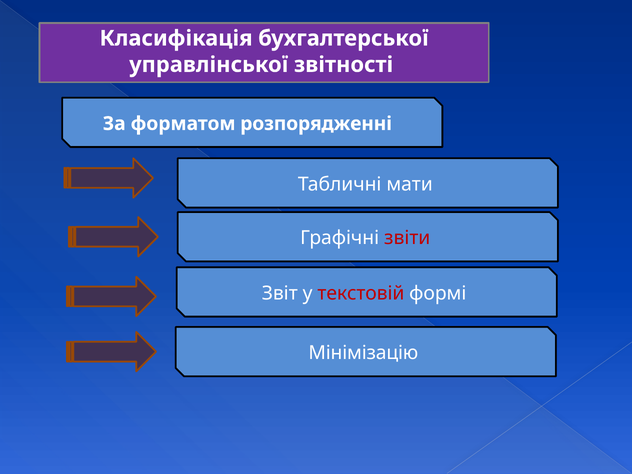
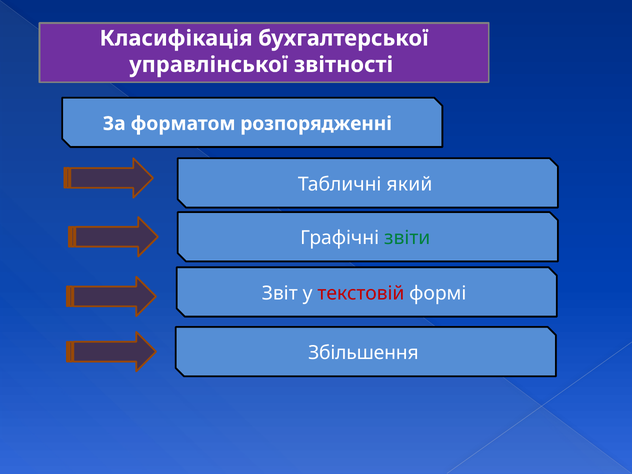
мати: мати -> який (409, 184)
звіти colour: red -> green (407, 238)
Мінімізацію: Мінімізацію -> Збільшення (363, 353)
